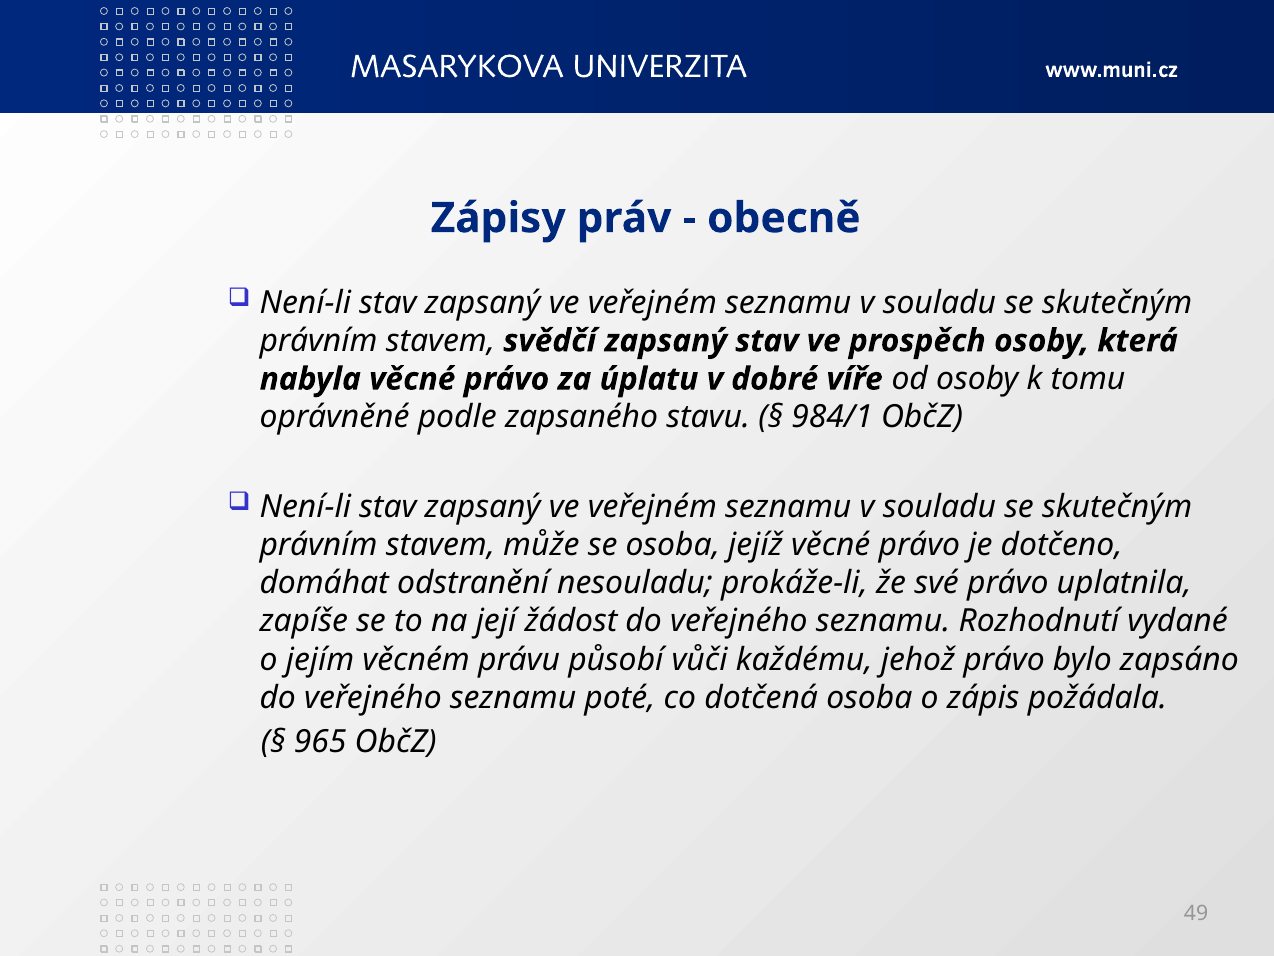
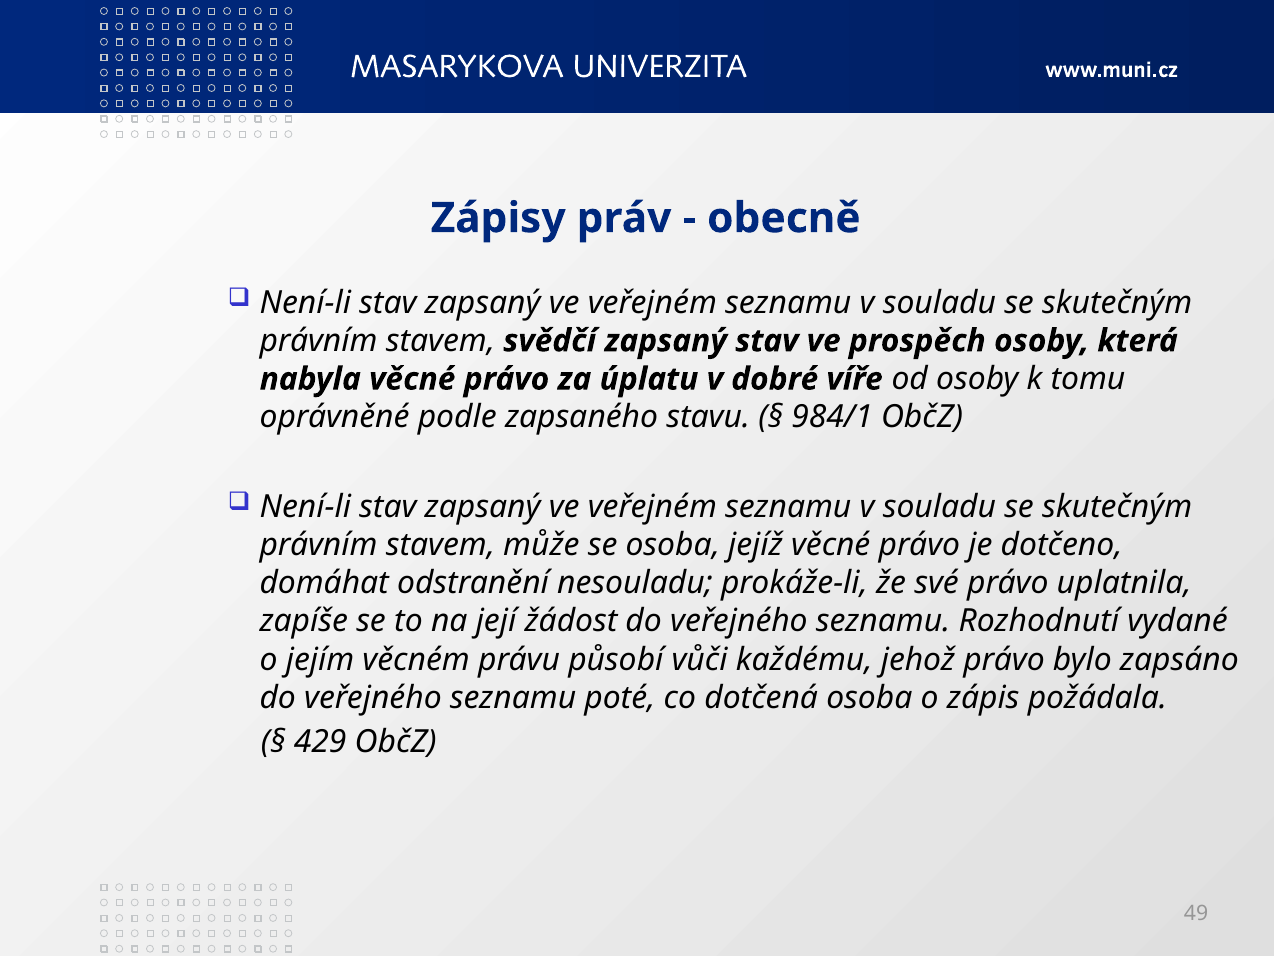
965: 965 -> 429 (320, 742)
